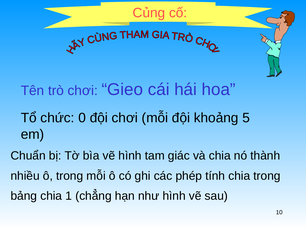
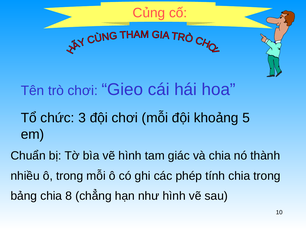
0: 0 -> 3 (82, 118)
1: 1 -> 8 (69, 195)
